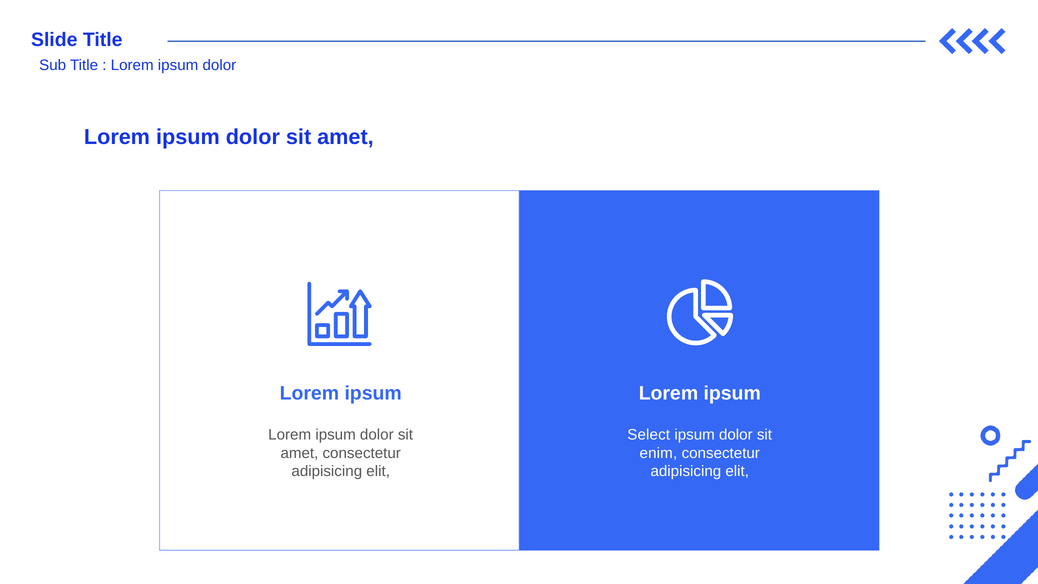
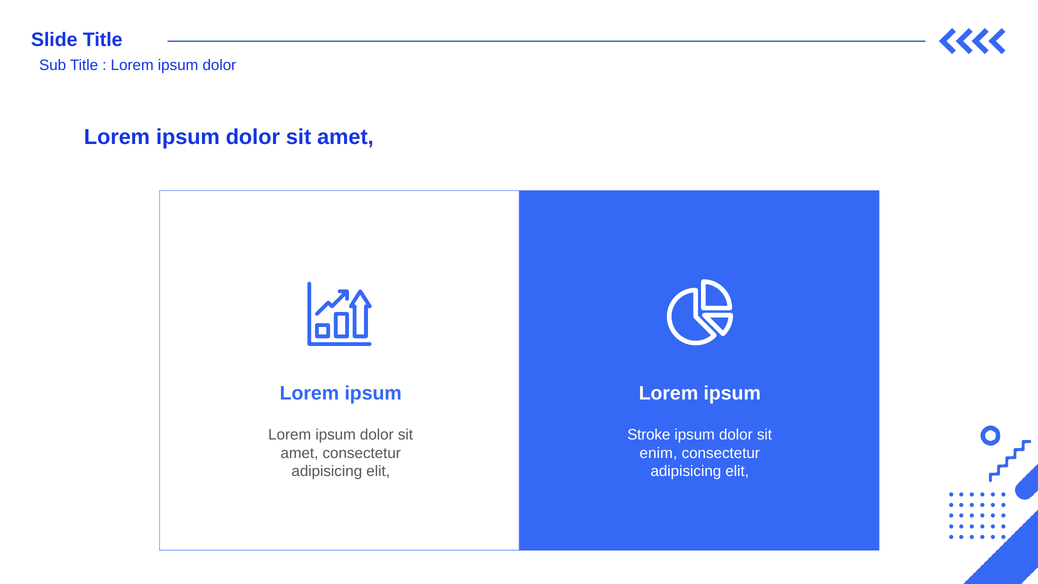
Select: Select -> Stroke (649, 435)
